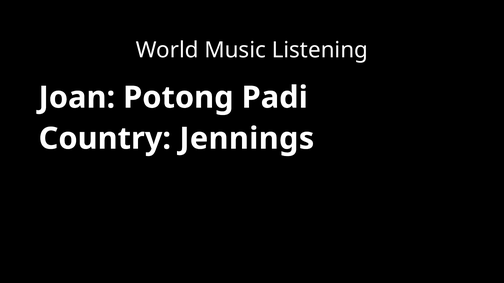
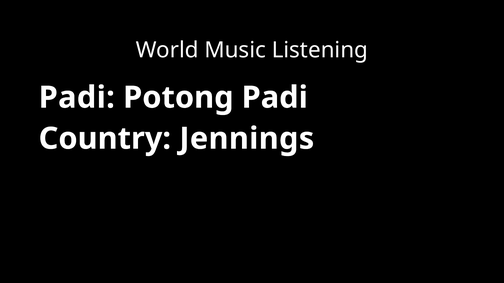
Joan: Joan -> Padi (77, 98)
